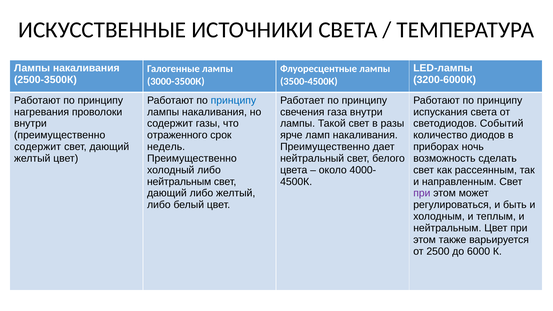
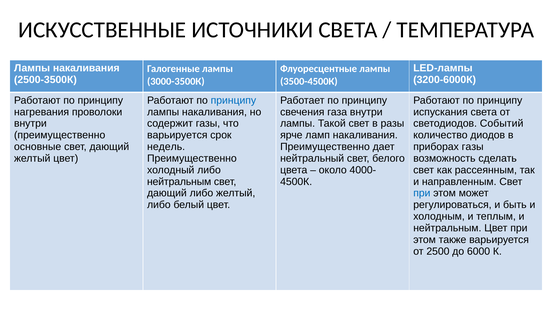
отраженного: отраженного -> варьируется (177, 135)
содержит: содержит -> основные (38, 147)
приборах ночь: ночь -> газы (473, 147)
при colour: purple -> blue (422, 193)
